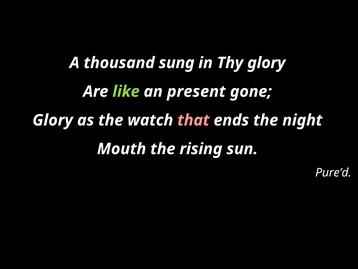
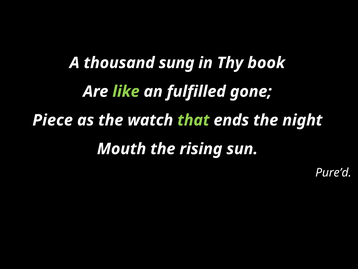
Thy glory: glory -> book (266, 63)
present: present -> fulfilled (196, 91)
Glory: Glory -> Piece (53, 120)
that colour: pink -> light green (193, 120)
